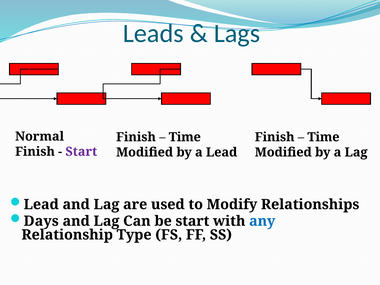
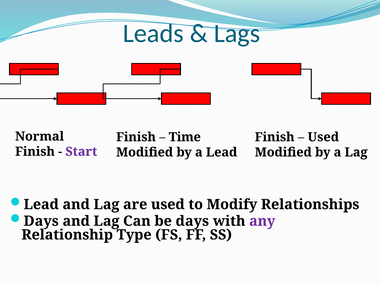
Time: Time -> Used (323, 137)
be start: start -> days (192, 221)
any colour: blue -> purple (262, 221)
